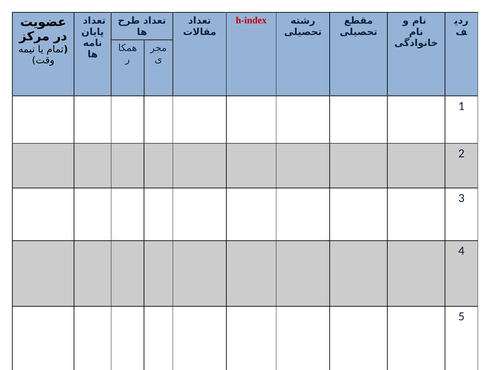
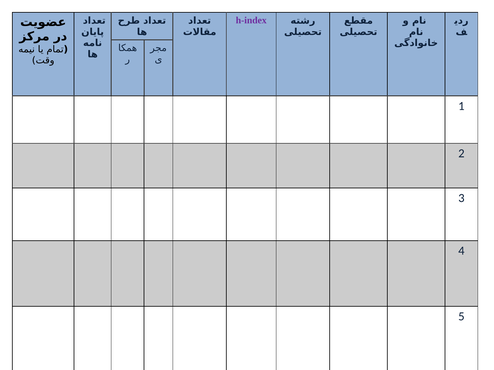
h-index colour: red -> purple (251, 20)
